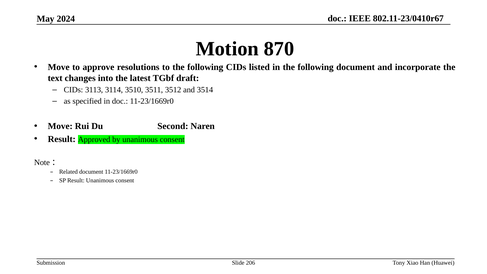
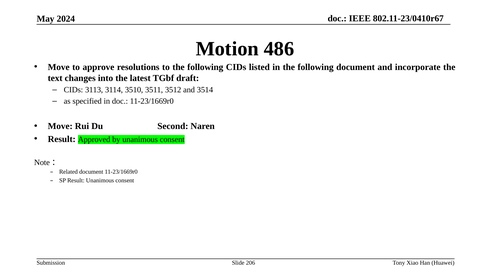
870: 870 -> 486 (279, 49)
